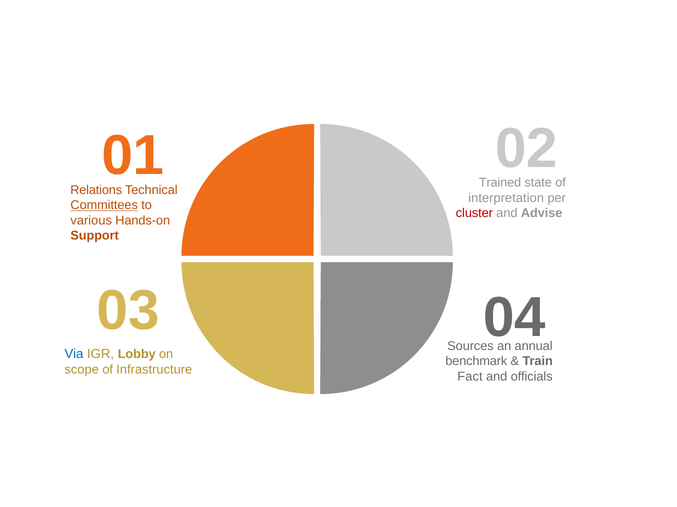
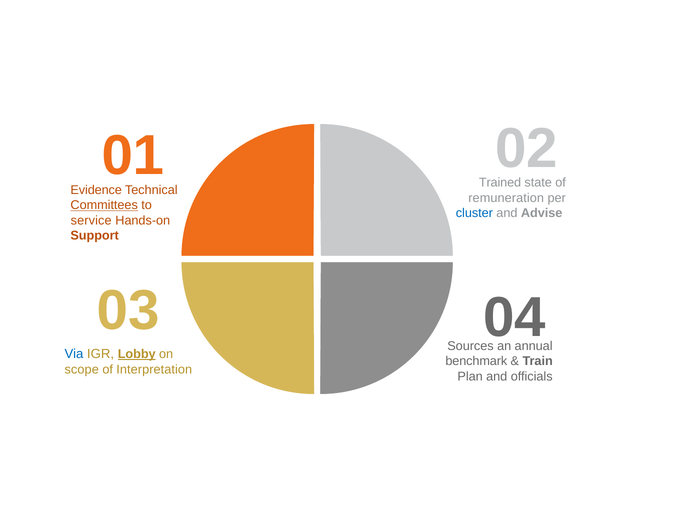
Relations: Relations -> Evidence (96, 190)
interpretation: interpretation -> remuneration (506, 198)
cluster colour: red -> blue (474, 213)
various: various -> service (91, 221)
Lobby underline: none -> present (137, 355)
Infrastructure: Infrastructure -> Interpretation (154, 370)
Fact: Fact -> Plan (470, 377)
